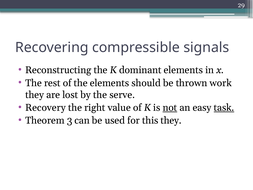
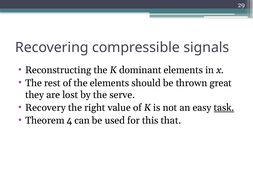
work: work -> great (221, 83)
not underline: present -> none (170, 108)
3: 3 -> 4 (70, 120)
this they: they -> that (171, 120)
